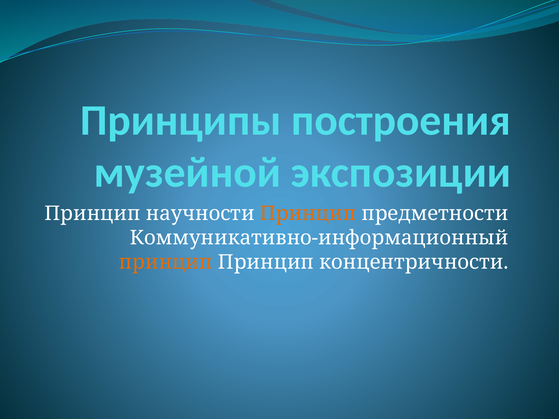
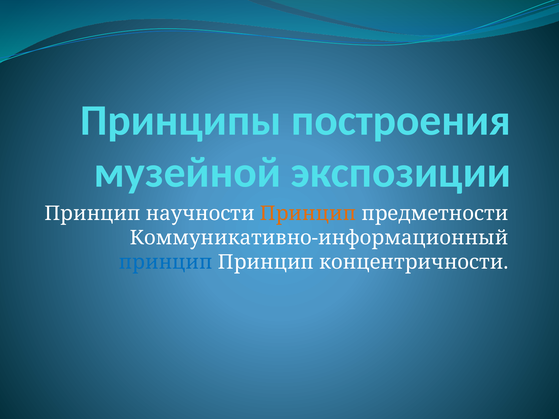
принцип colour: orange -> blue (166, 262)
